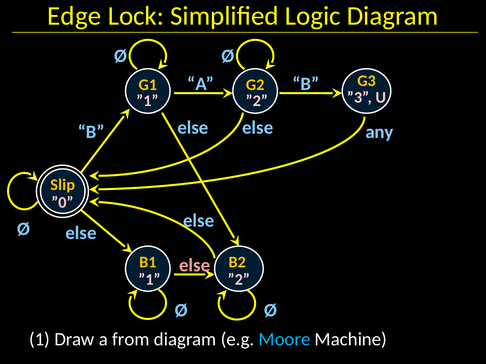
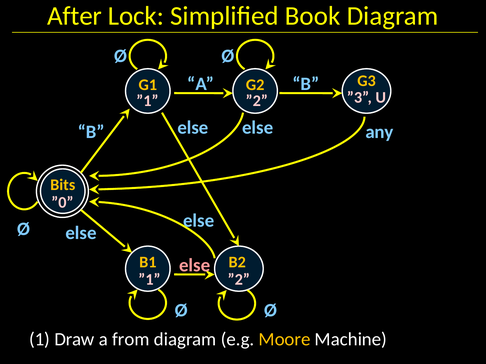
Edge: Edge -> After (75, 16)
Logic: Logic -> Book (313, 16)
Slip: Slip -> Bits (63, 185)
Moore colour: light blue -> yellow (285, 340)
